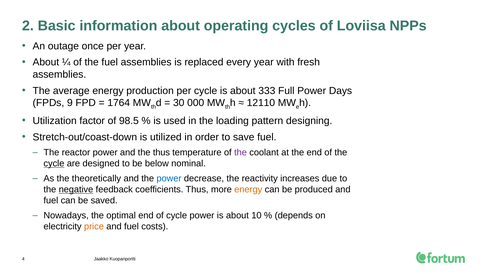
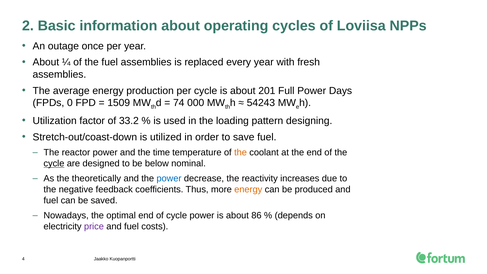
333: 333 -> 201 (267, 91)
9: 9 -> 0 (70, 103)
1764: 1764 -> 1509 (119, 103)
30: 30 -> 74 (179, 103)
12110: 12110 -> 54243 (261, 103)
98.5: 98.5 -> 33.2 (129, 121)
the thus: thus -> time (161, 153)
the colour: purple -> orange (241, 153)
negative underline: present -> none (76, 190)
10: 10 -> 86 (256, 216)
price colour: orange -> purple (94, 226)
